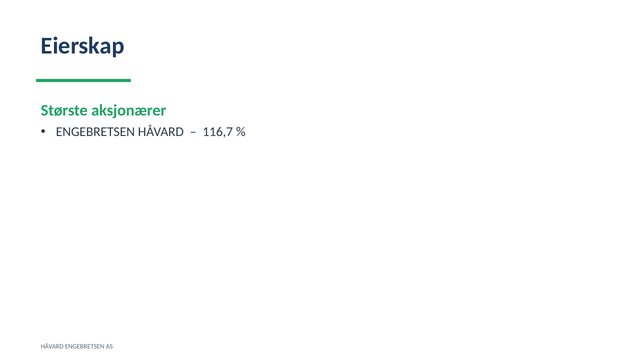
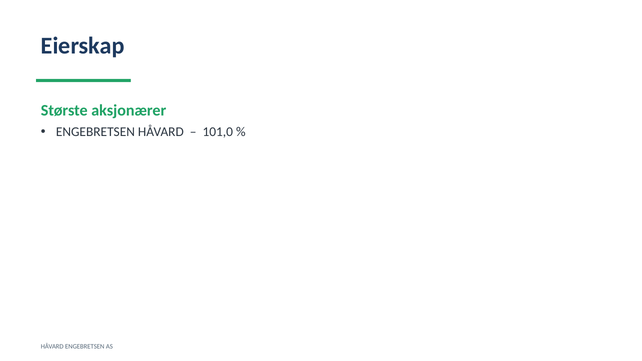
116,7: 116,7 -> 101,0 (218, 132)
